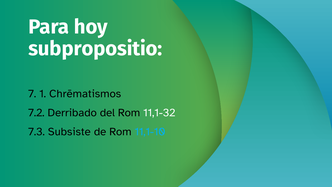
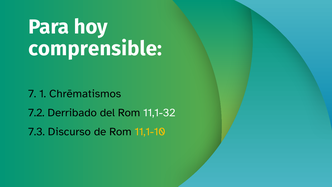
subpropositio: subpropositio -> comprensible (95, 49)
Subsiste: Subsiste -> Discurso (69, 131)
11,1-10 colour: light blue -> yellow (150, 131)
